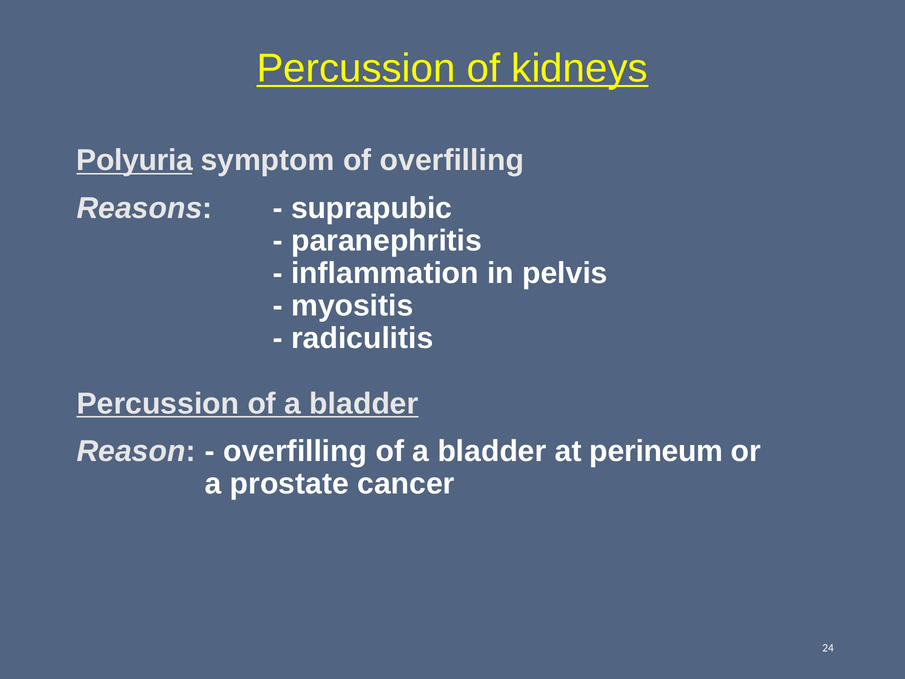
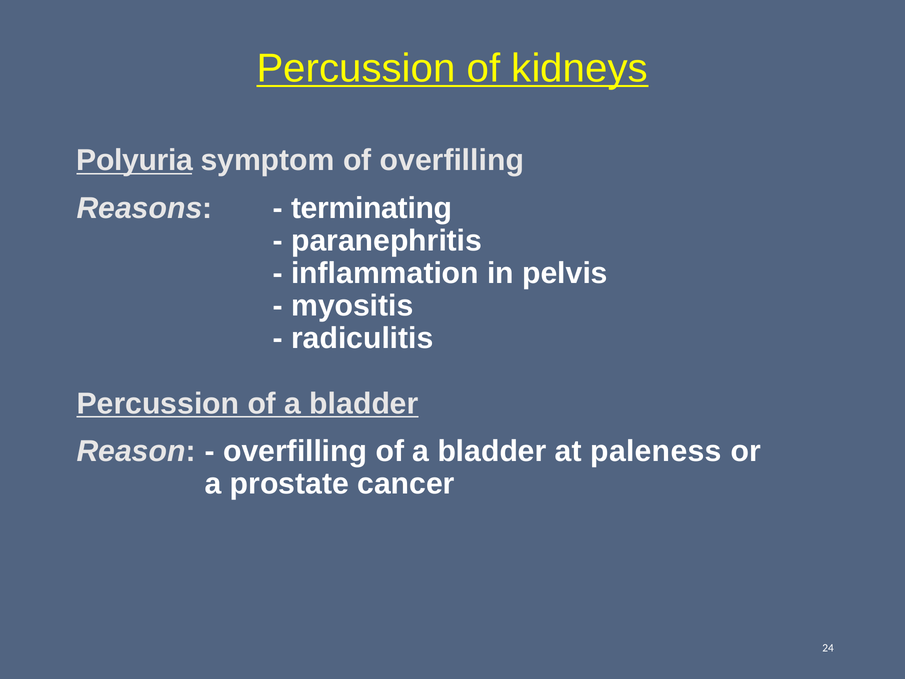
suprapubic: suprapubic -> terminating (372, 208)
perineum: perineum -> paleness (656, 451)
